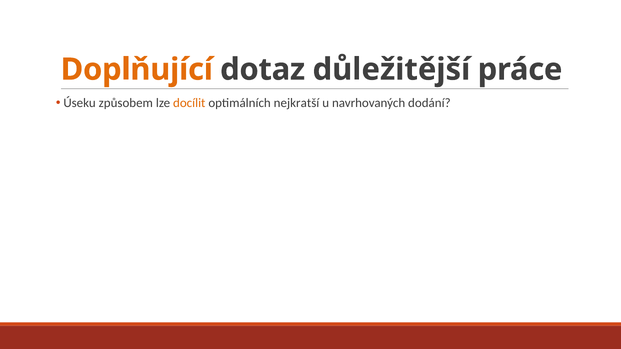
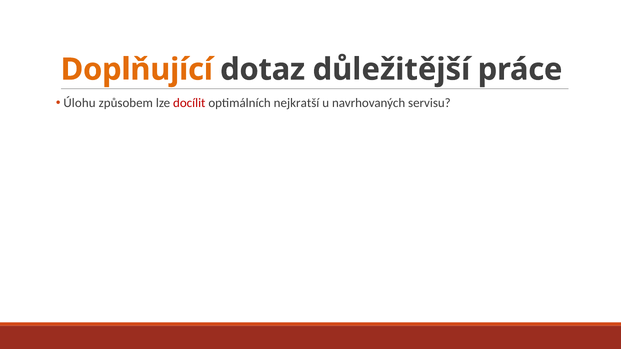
Úseku: Úseku -> Úlohu (80, 103)
docílit colour: orange -> red (189, 103)
dodání: dodání -> servisu (429, 103)
